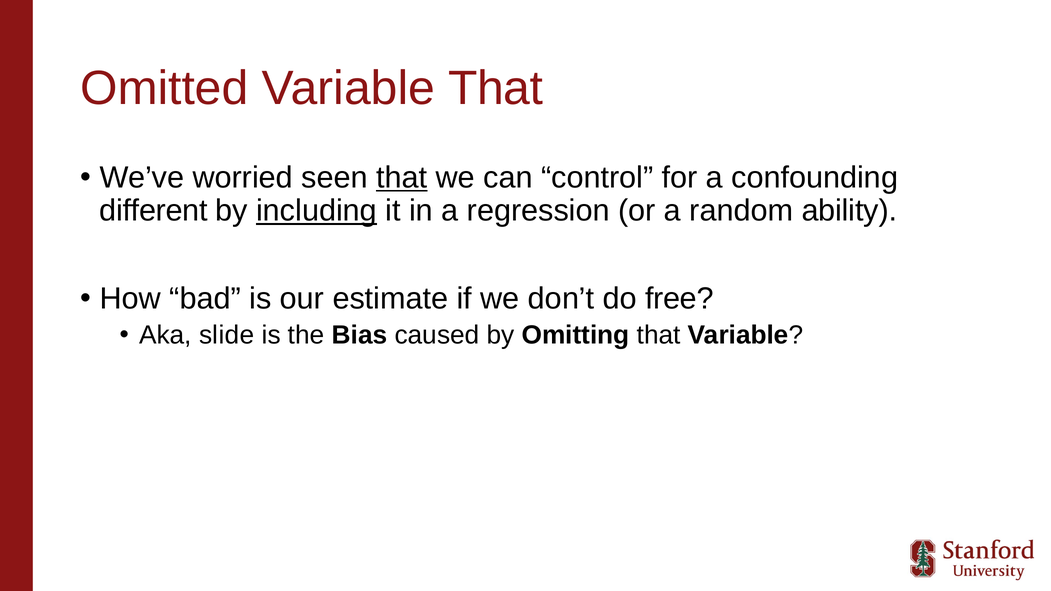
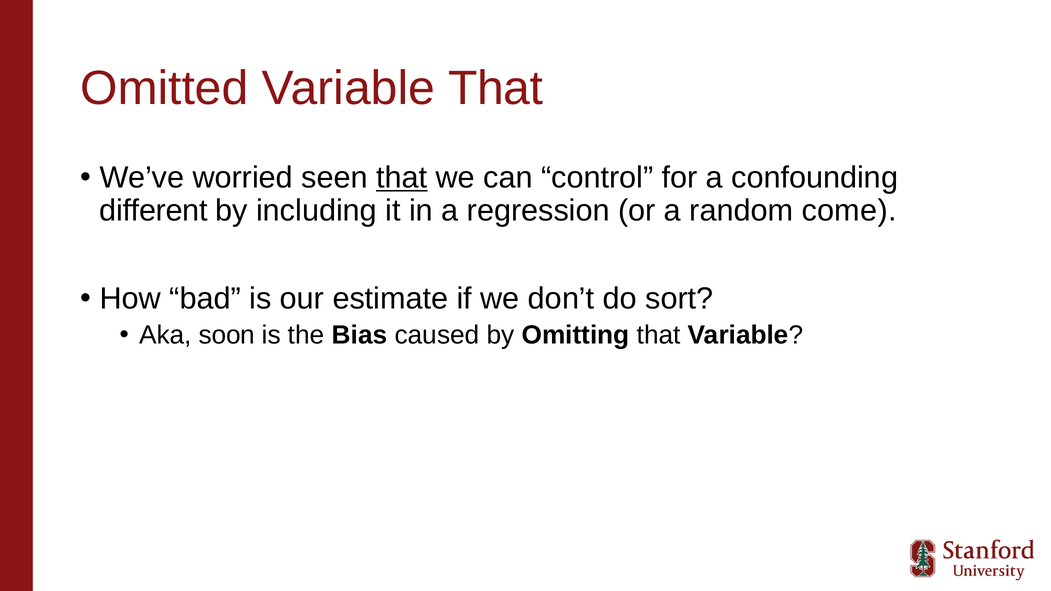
including underline: present -> none (317, 211)
ability: ability -> come (849, 211)
free: free -> sort (679, 299)
slide: slide -> soon (227, 335)
